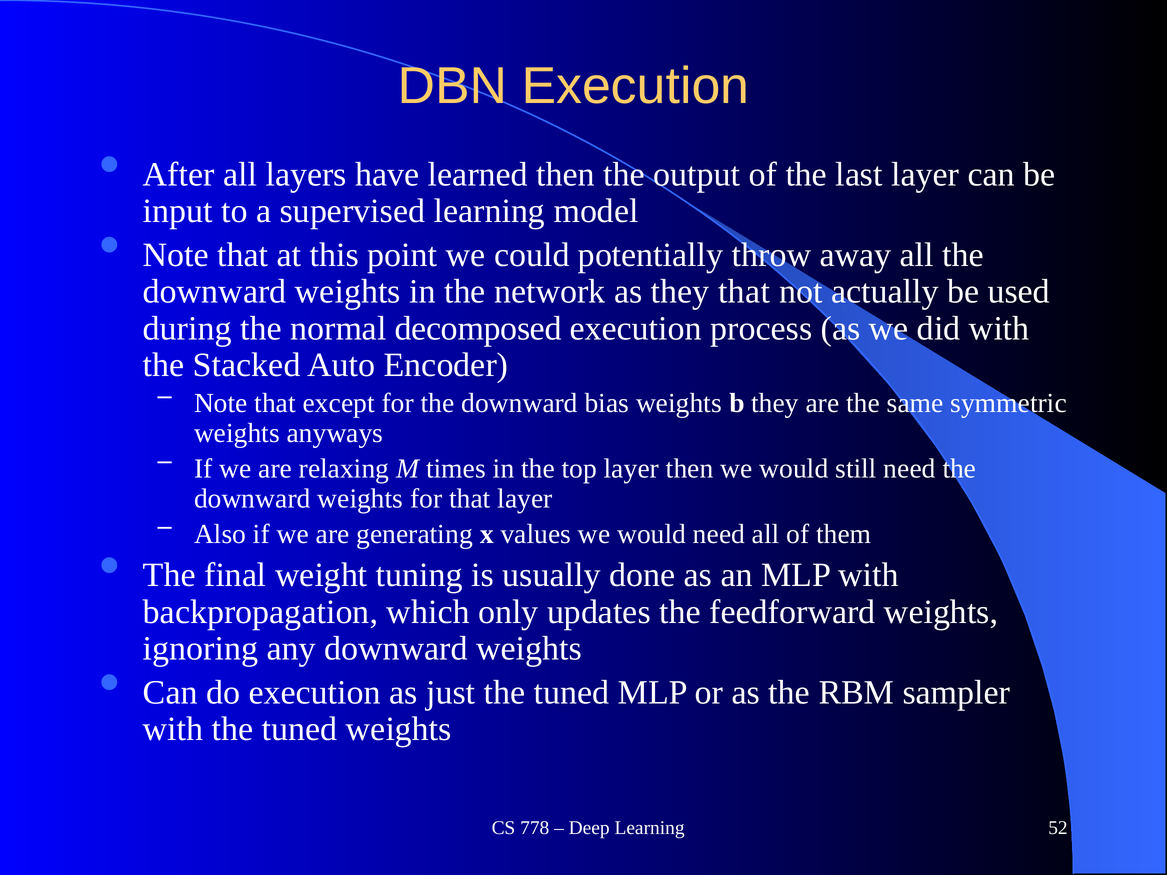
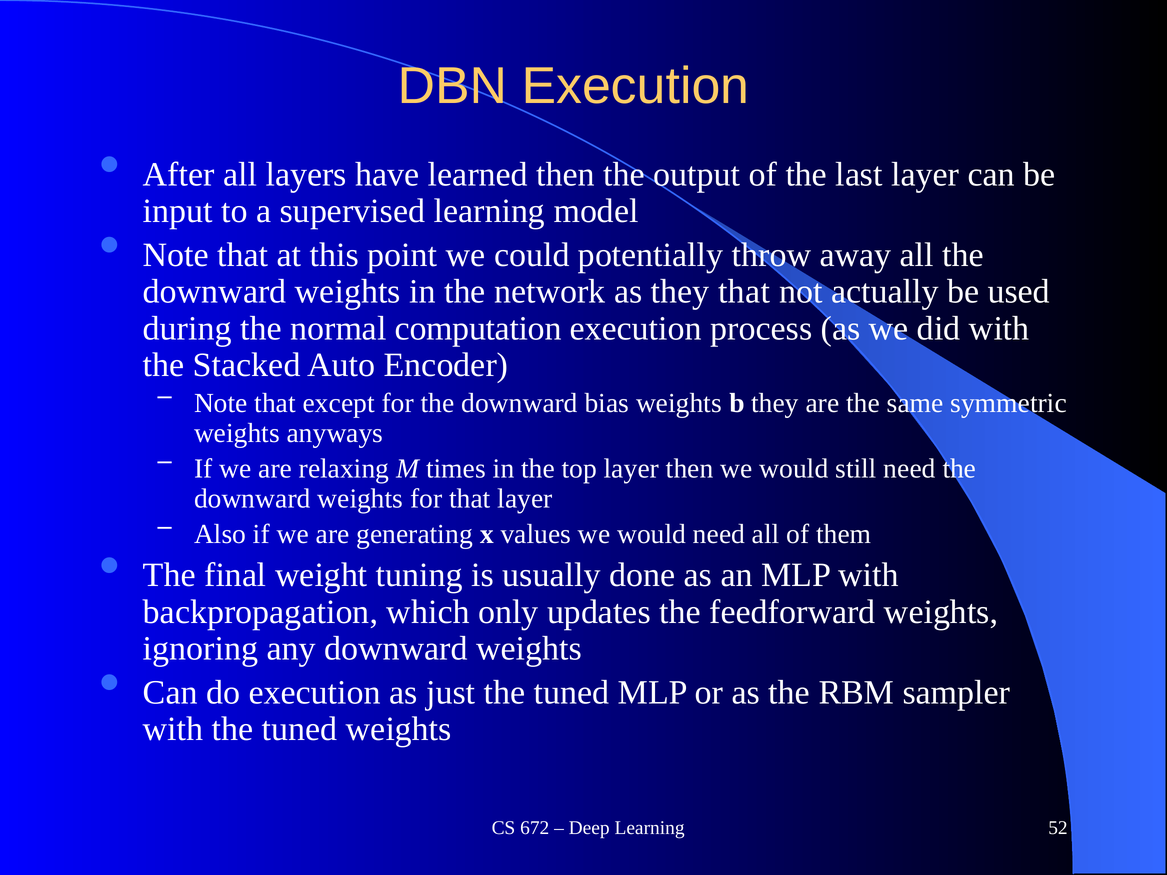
decomposed: decomposed -> computation (478, 329)
778: 778 -> 672 (535, 828)
